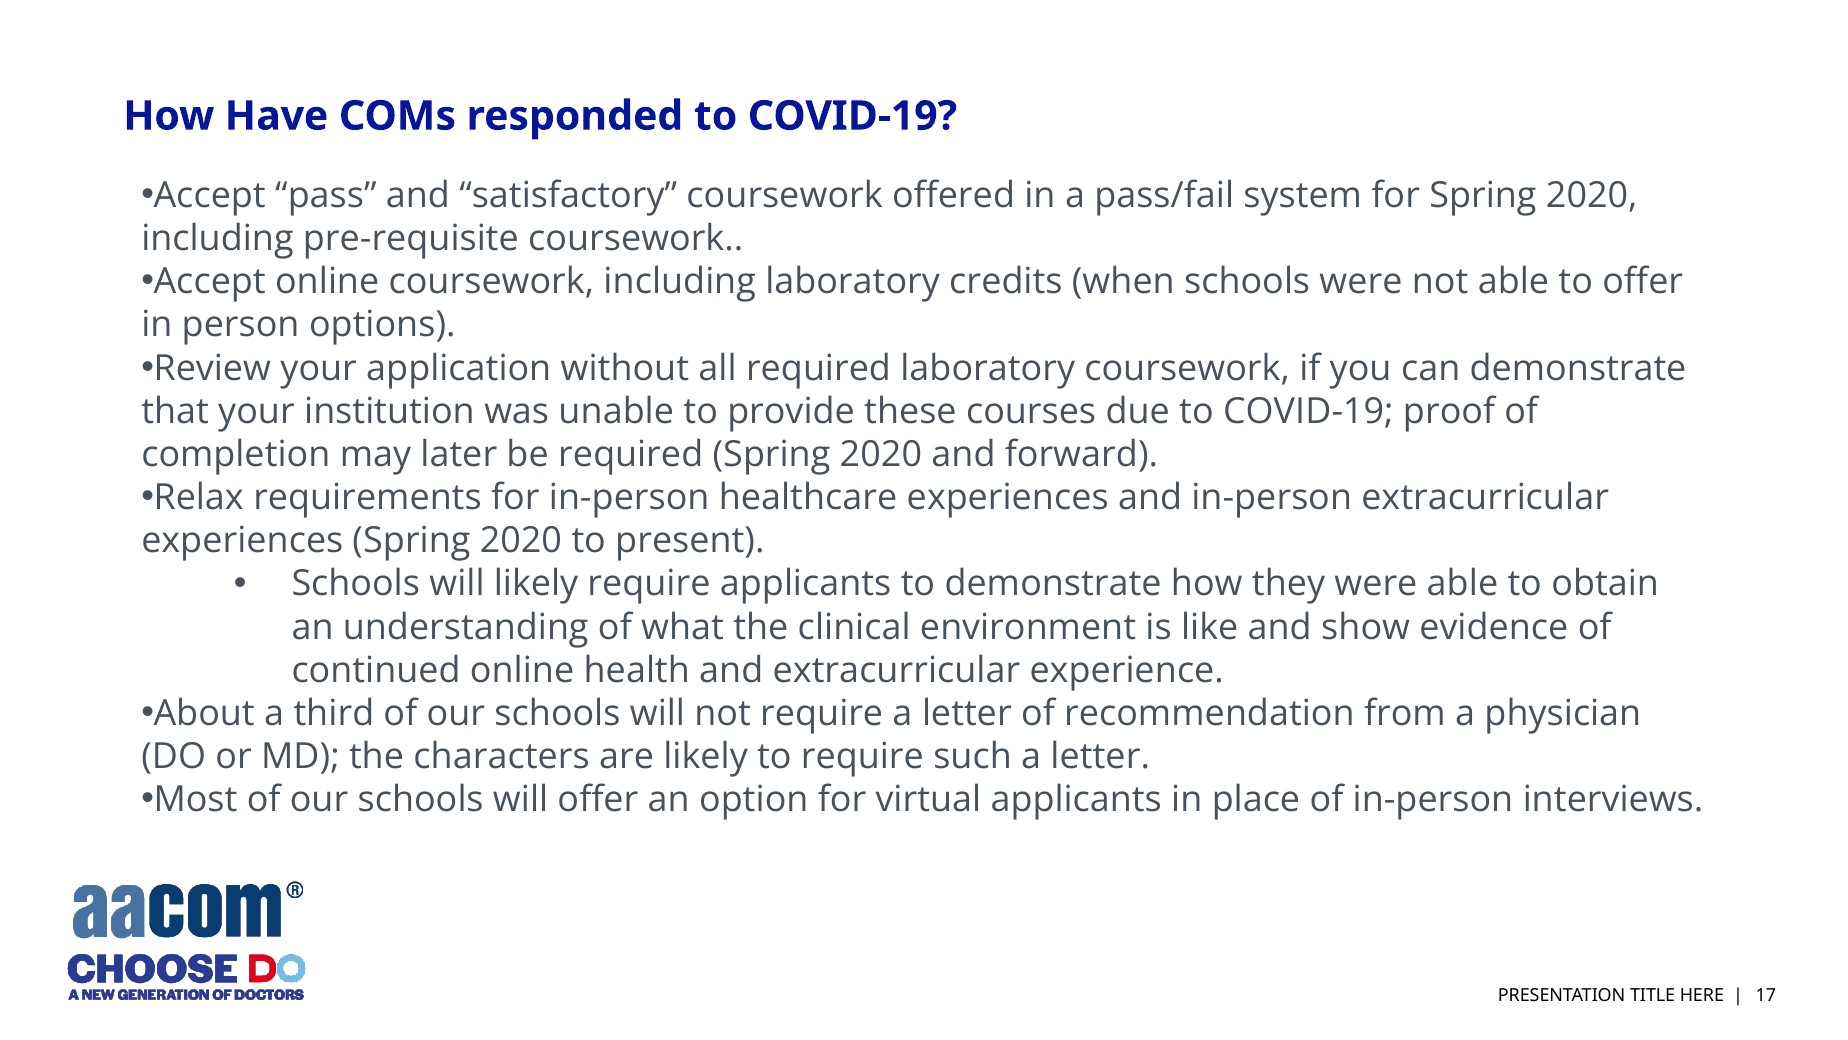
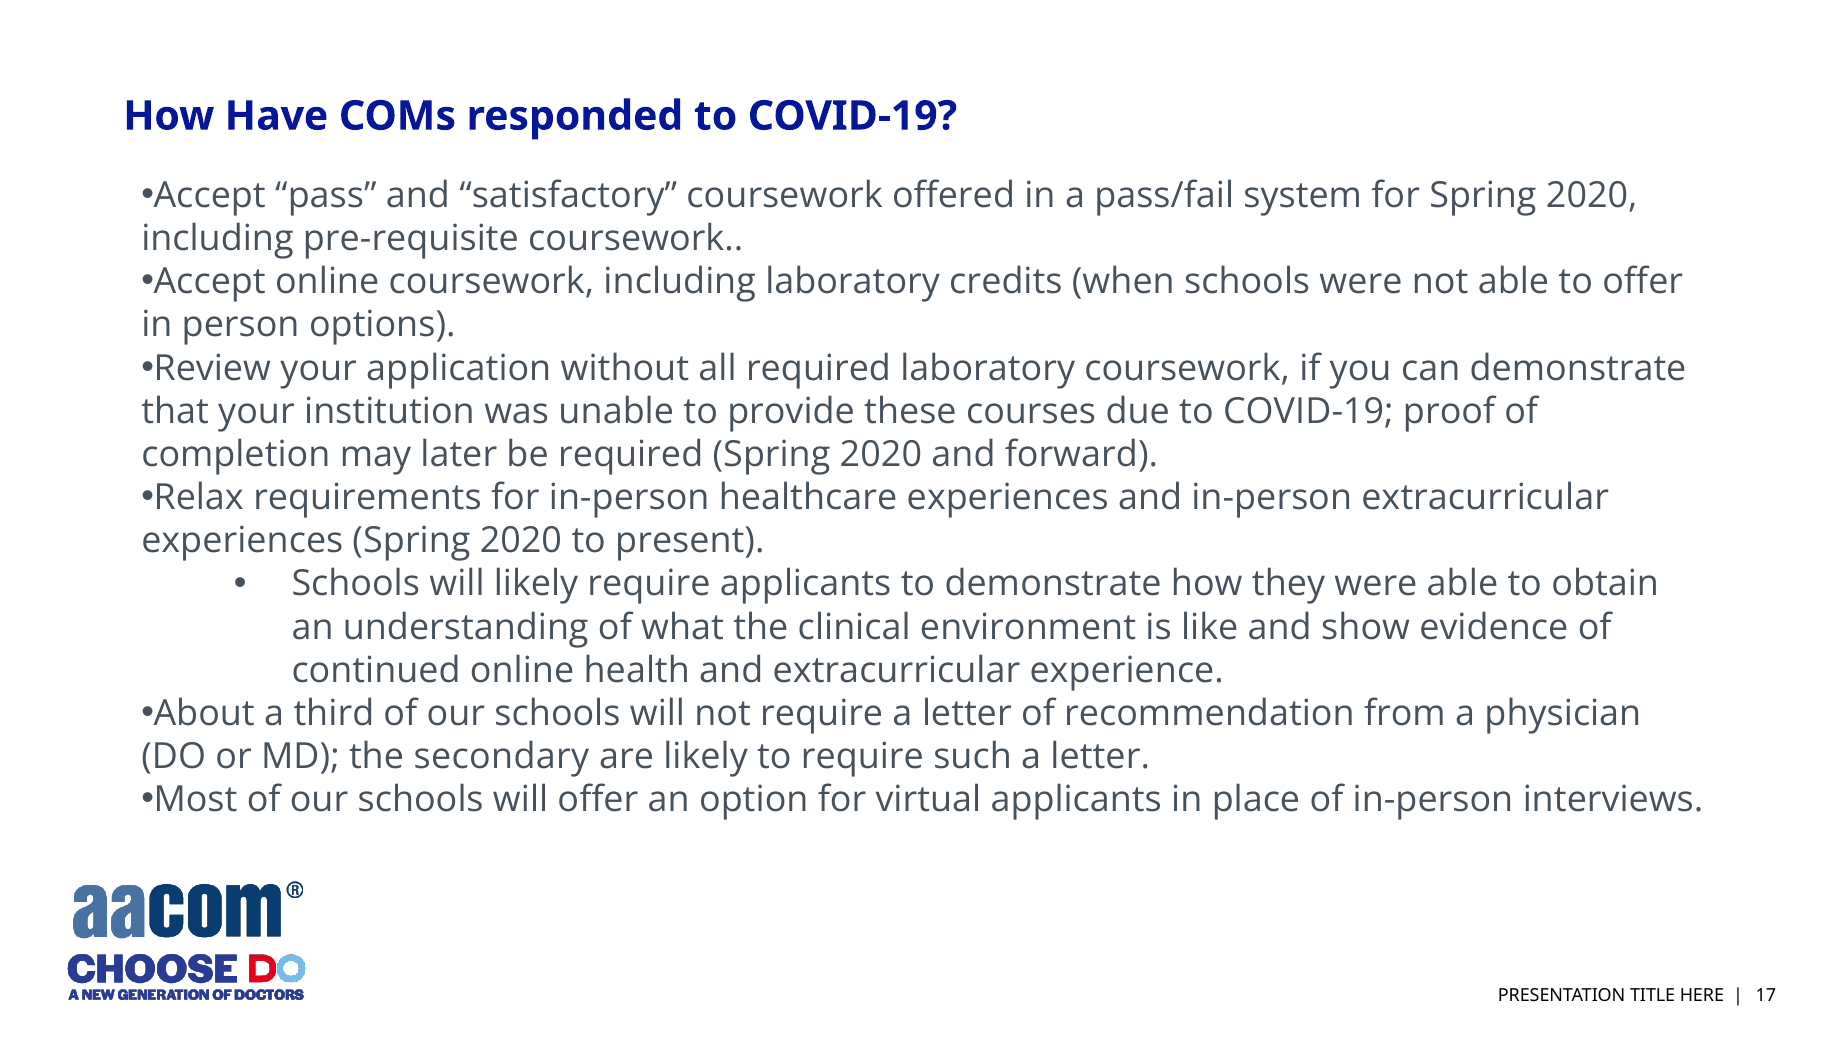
characters: characters -> secondary (501, 756)
